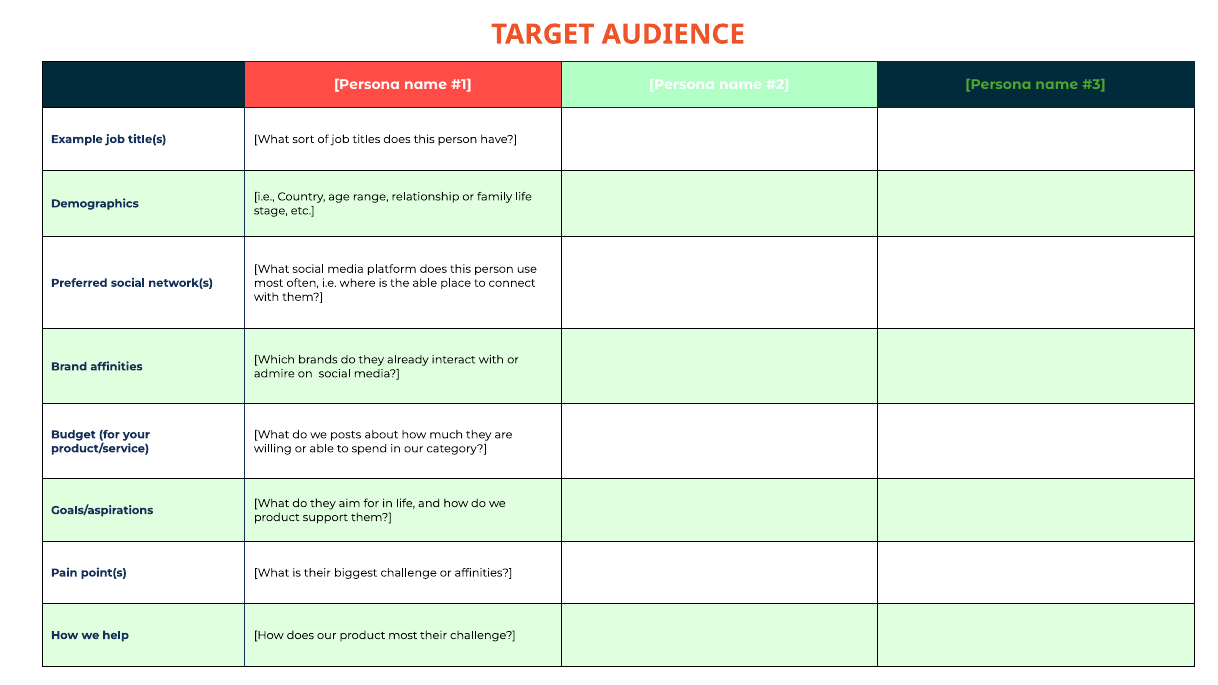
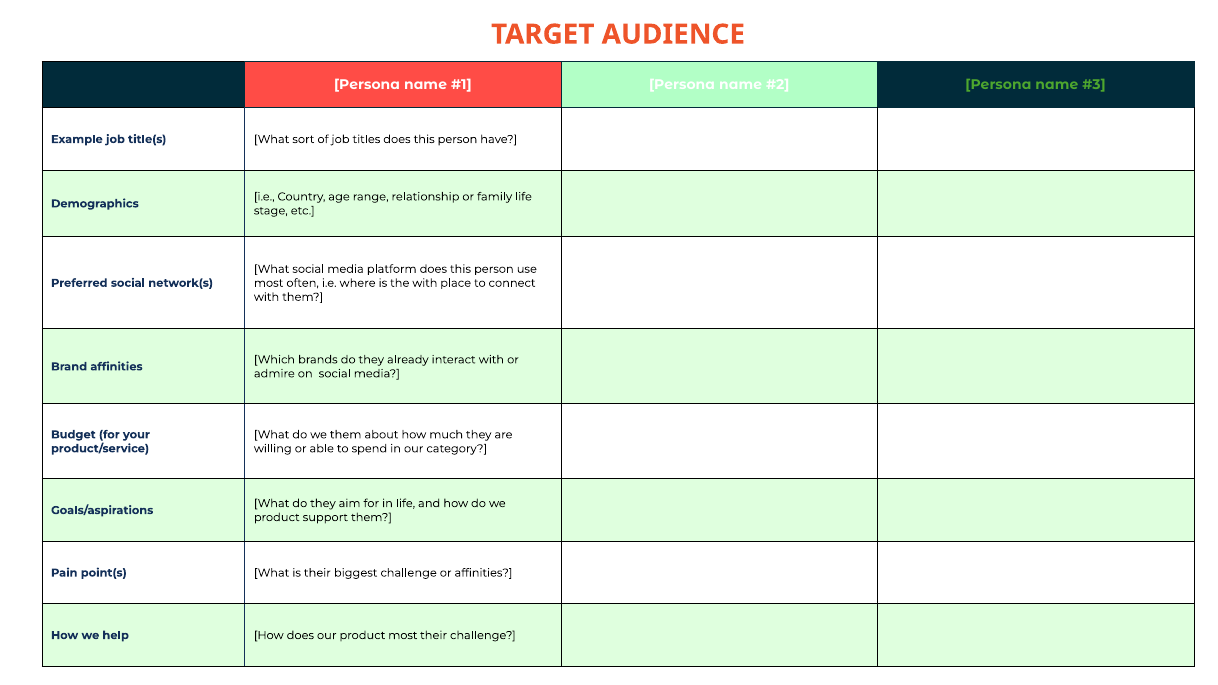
the able: able -> with (425, 283)
we posts: posts -> them (346, 435)
